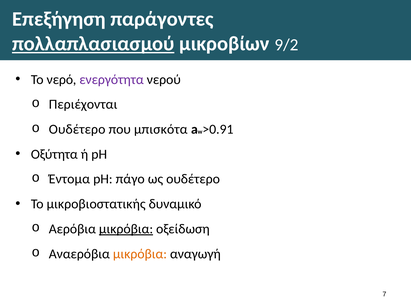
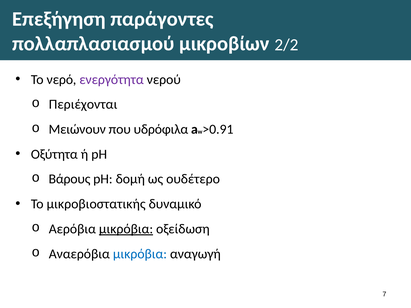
πολλαπλασιασμού underline: present -> none (93, 44)
9/2: 9/2 -> 2/2 (286, 45)
Ουδέτερο: Ουδέτερο -> Μειώνουν (77, 129)
μπισκότα: μπισκότα -> υδρόφιλα (161, 129)
Έντομα: Έντομα -> Βάρους (70, 179)
πάγο: πάγο -> δομή (130, 179)
μικρόβια colour: orange -> blue (140, 254)
